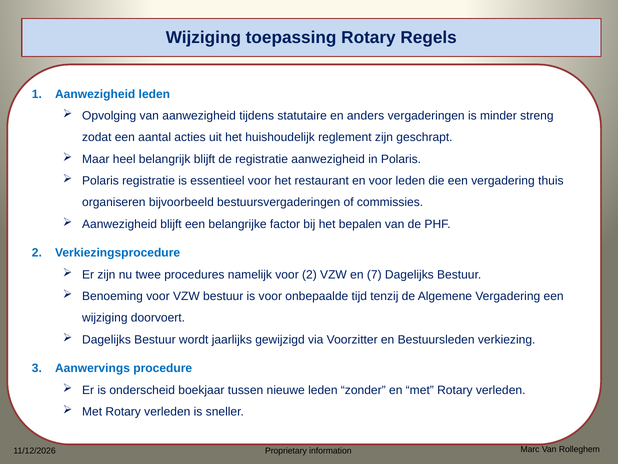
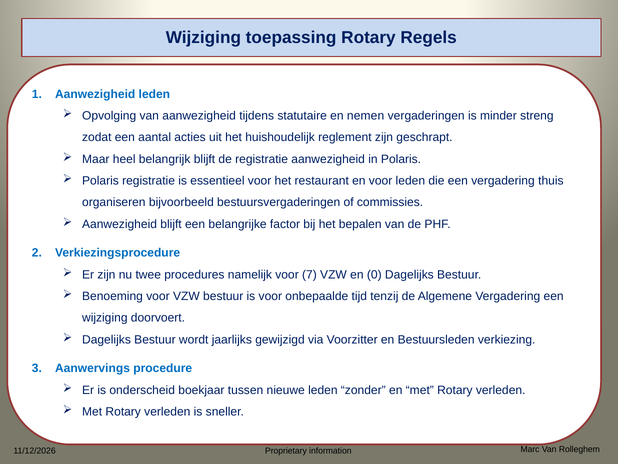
anders: anders -> nemen (366, 116)
voor 2: 2 -> 7 (309, 274)
7: 7 -> 0 (374, 274)
